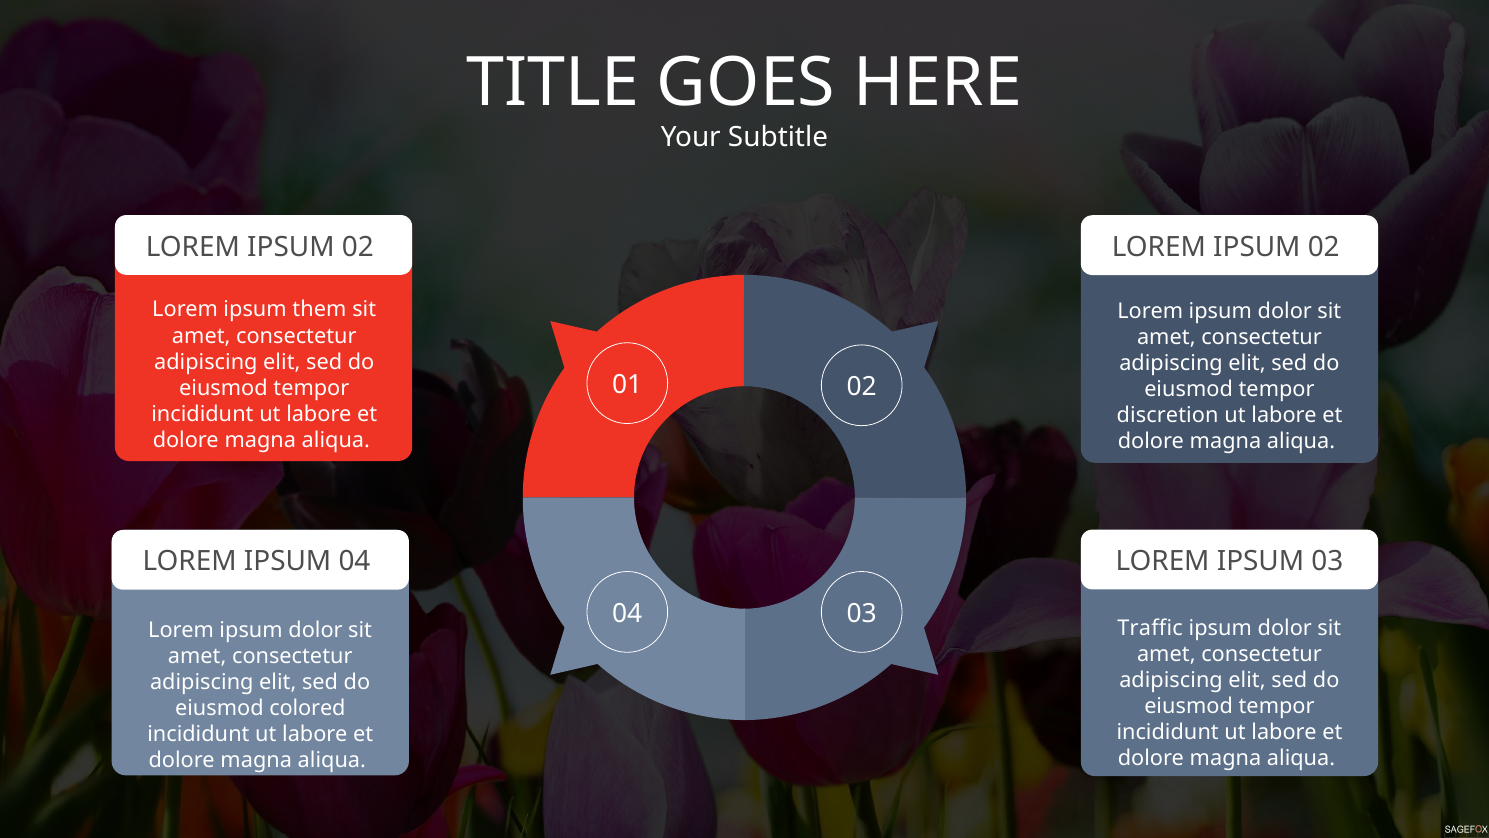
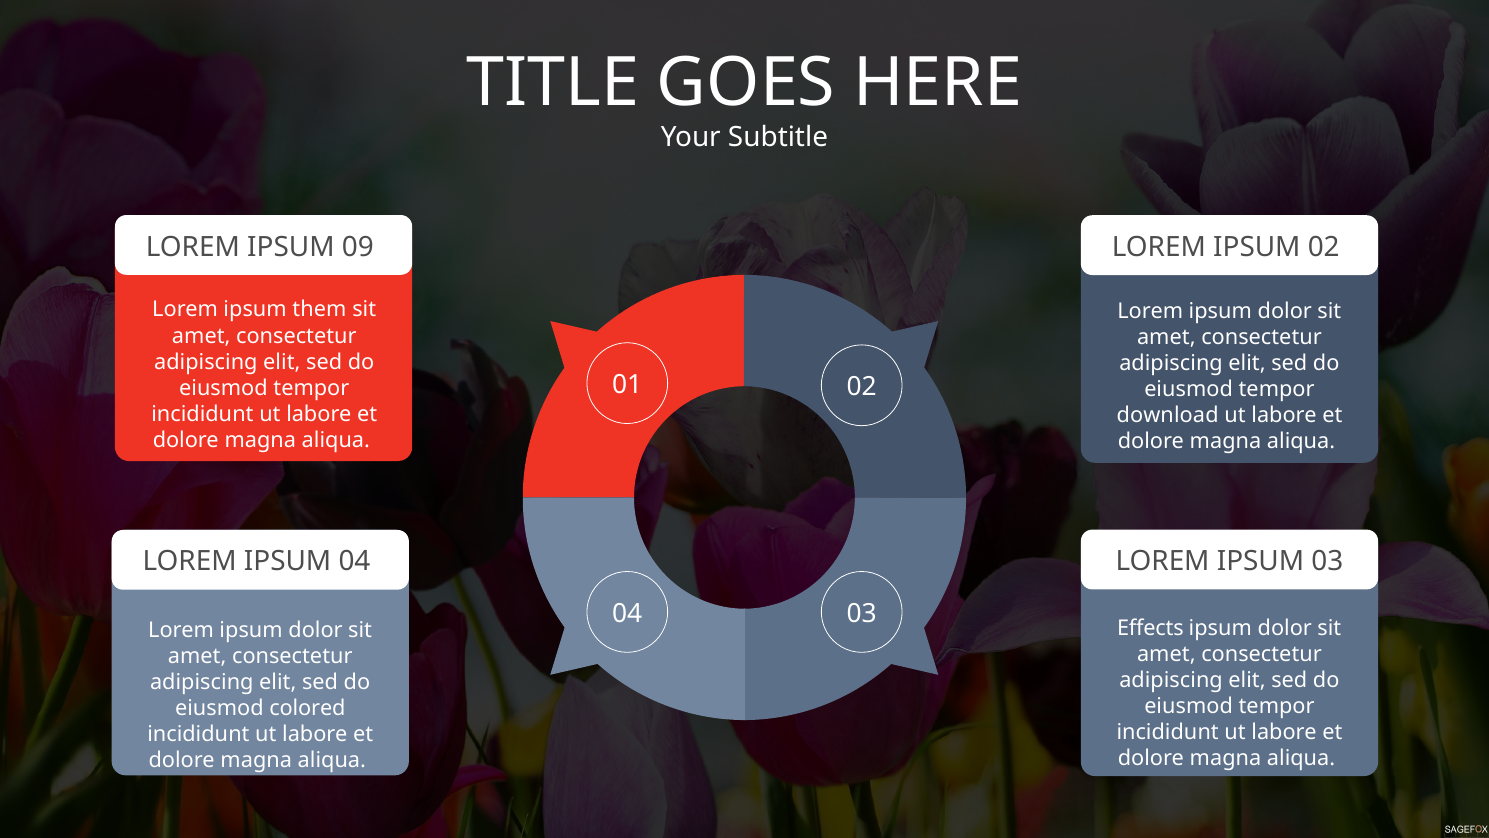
02: 02 -> 09 (358, 247)
discretion: discretion -> download (1168, 415)
Traffic: Traffic -> Effects (1150, 628)
